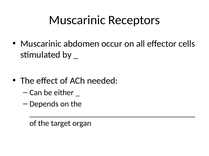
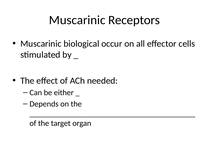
abdomen: abdomen -> biological (81, 44)
